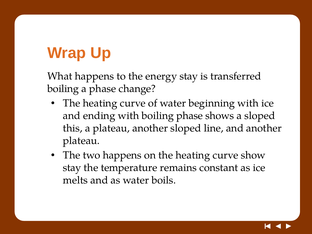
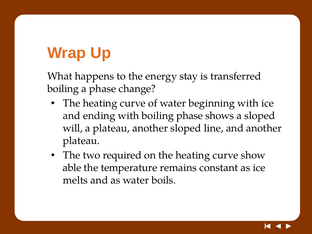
this: this -> will (73, 128)
two happens: happens -> required (122, 155)
stay: stay -> able (72, 168)
